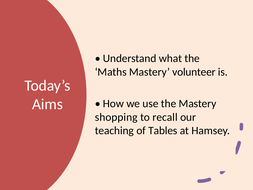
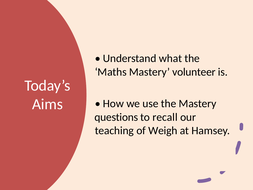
shopping: shopping -> questions (116, 117)
Tables: Tables -> Weigh (163, 130)
